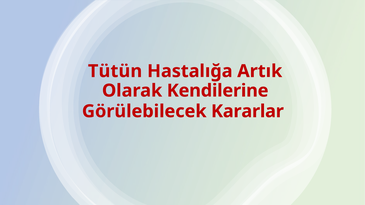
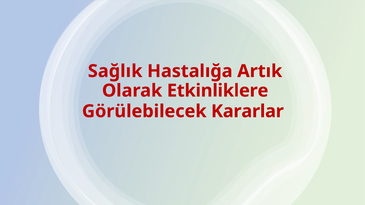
Tütün: Tütün -> Sağlık (115, 71)
Kendilerine: Kendilerine -> Etkinliklere (218, 91)
